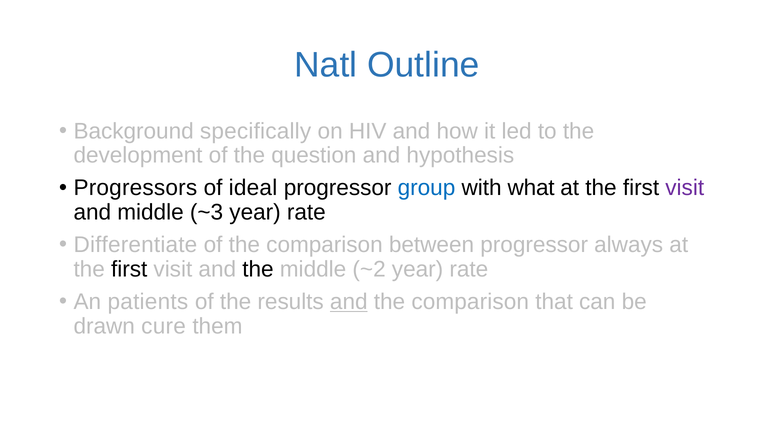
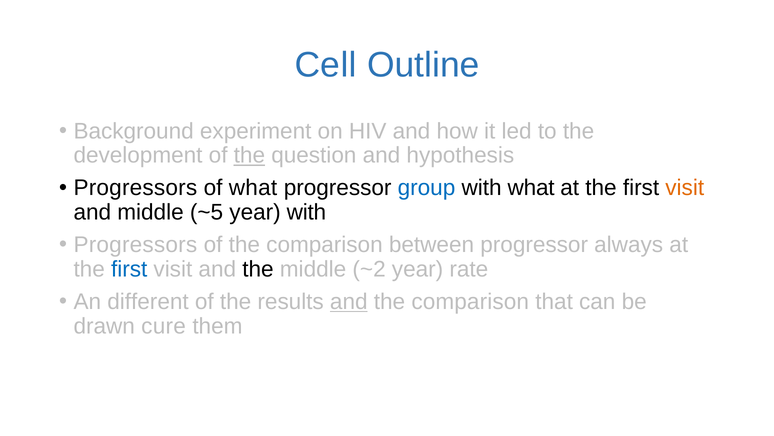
Natl: Natl -> Cell (326, 65)
specifically: specifically -> experiment (256, 131)
the underline: none -> present (249, 155)
of ideal: ideal -> what (253, 188)
visit colour: purple -> orange (685, 188)
~3: ~3 -> ~5 (207, 212)
rate: rate -> with (306, 212)
Differentiate: Differentiate -> Progressors (135, 245)
first colour: black -> blue (129, 269)
patients: patients -> different (148, 301)
